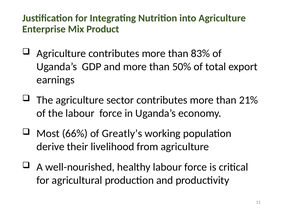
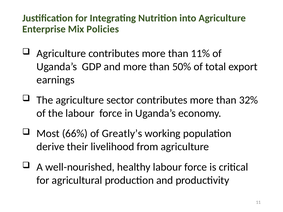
Product: Product -> Policies (103, 29)
83%: 83% -> 11% (200, 53)
21%: 21% -> 32% (249, 100)
